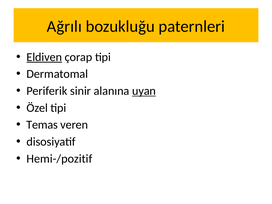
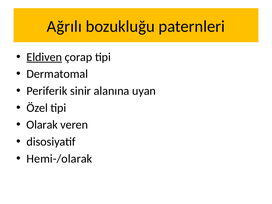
uyan underline: present -> none (144, 91)
Temas: Temas -> Olarak (42, 125)
Hemi-/pozitif: Hemi-/pozitif -> Hemi-/olarak (59, 159)
